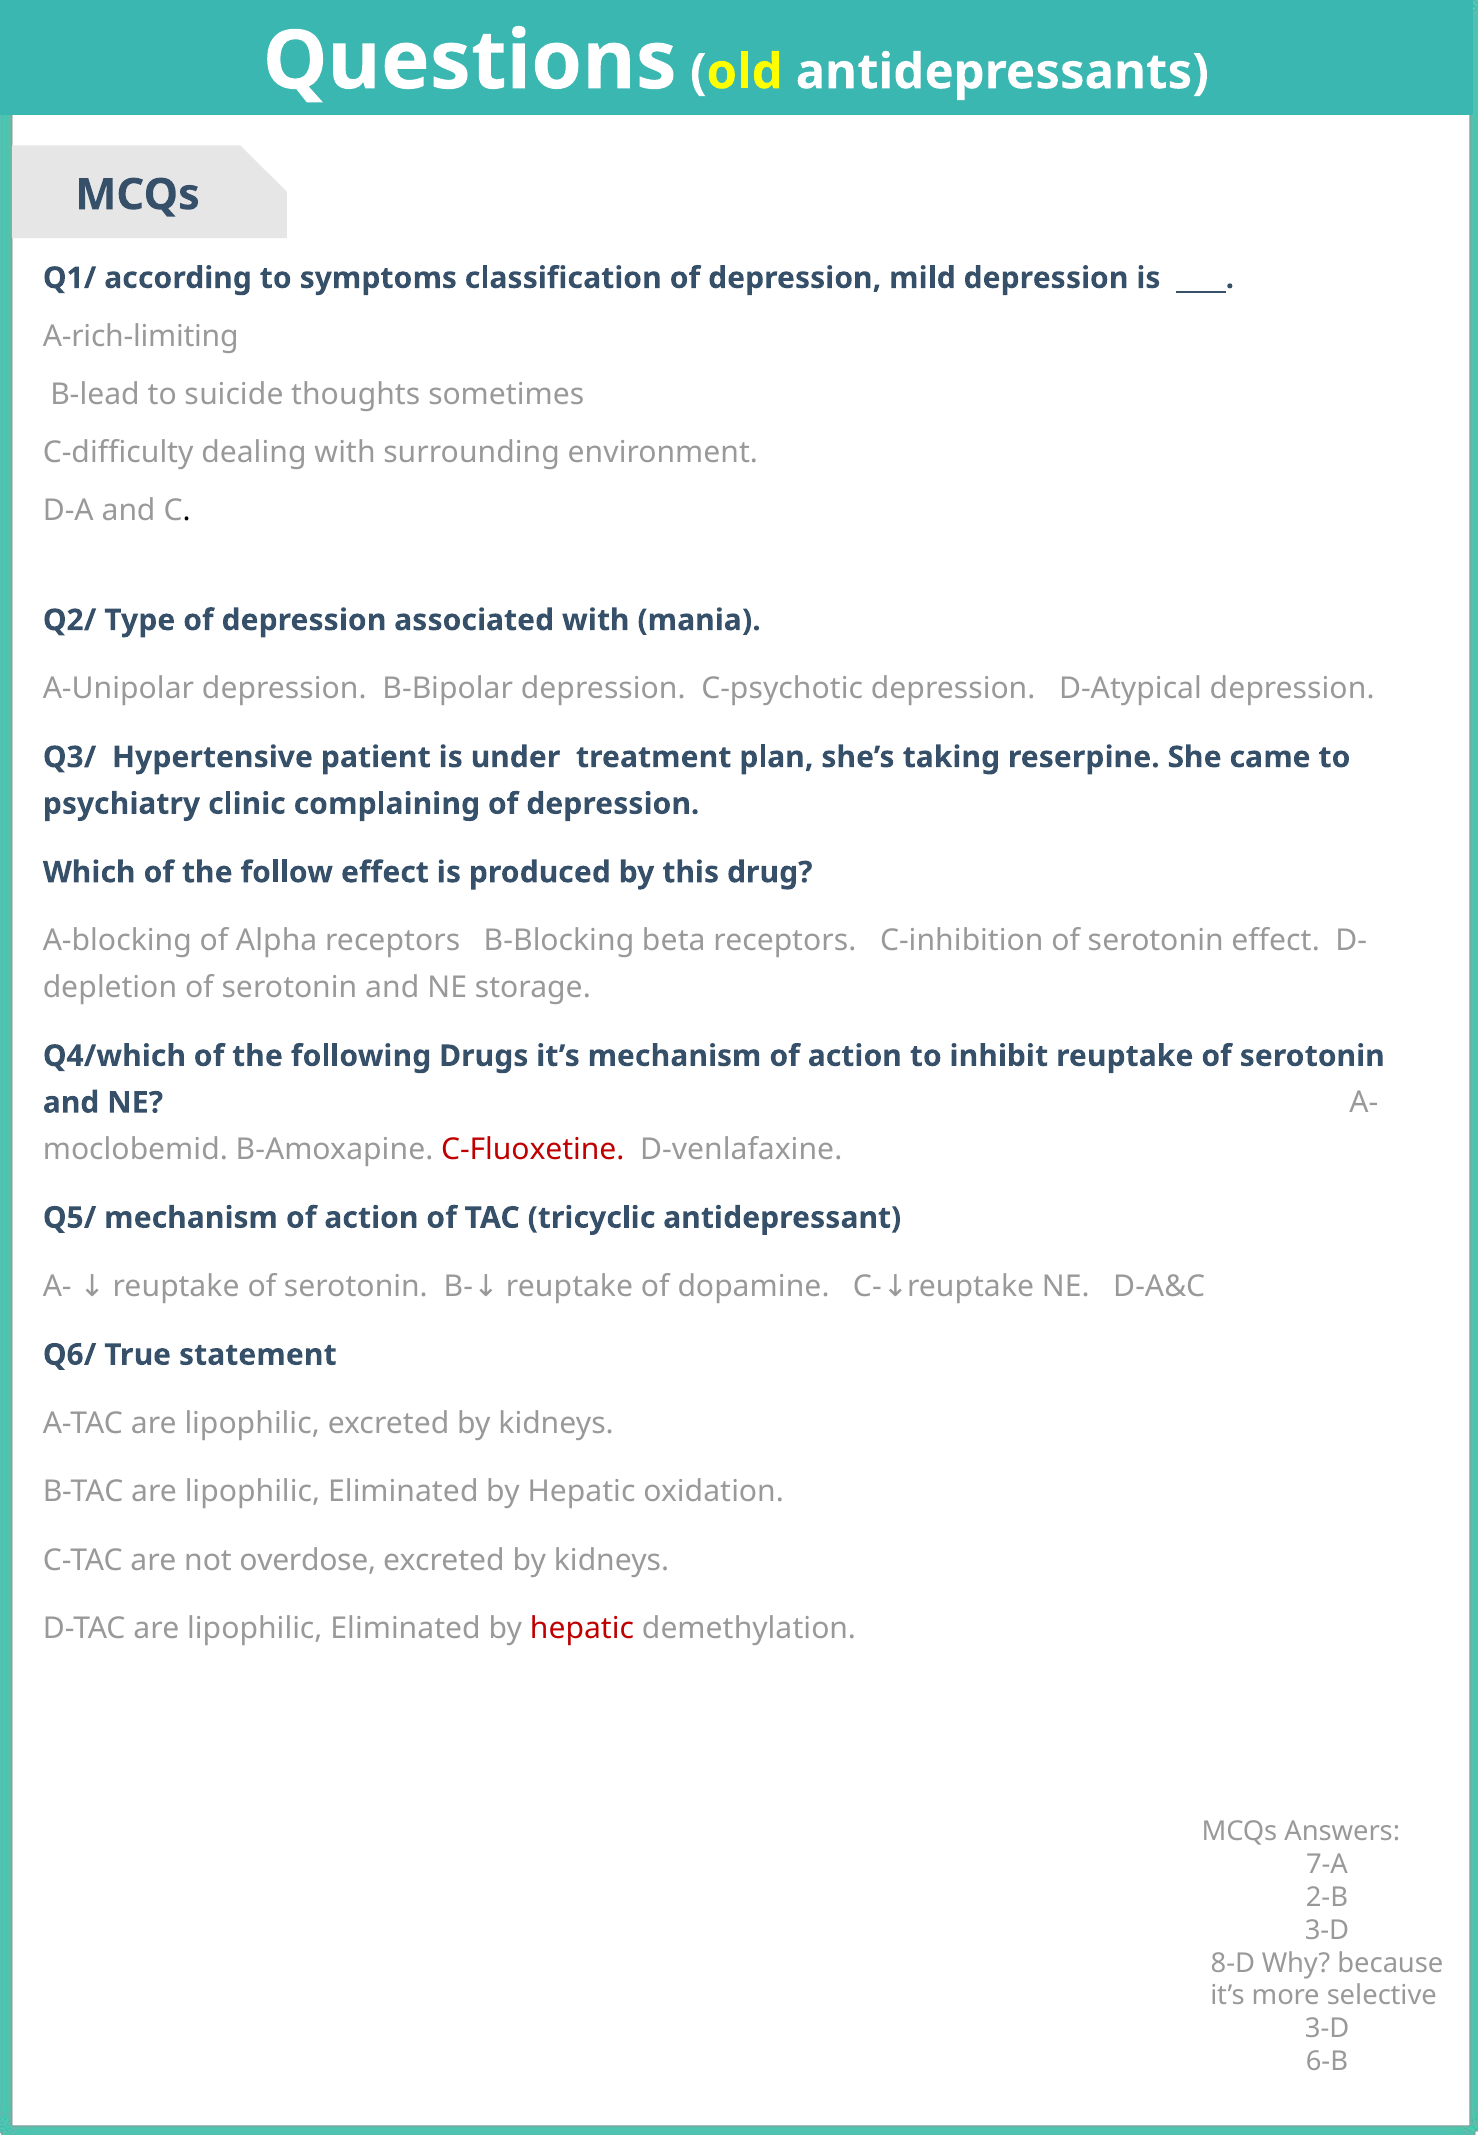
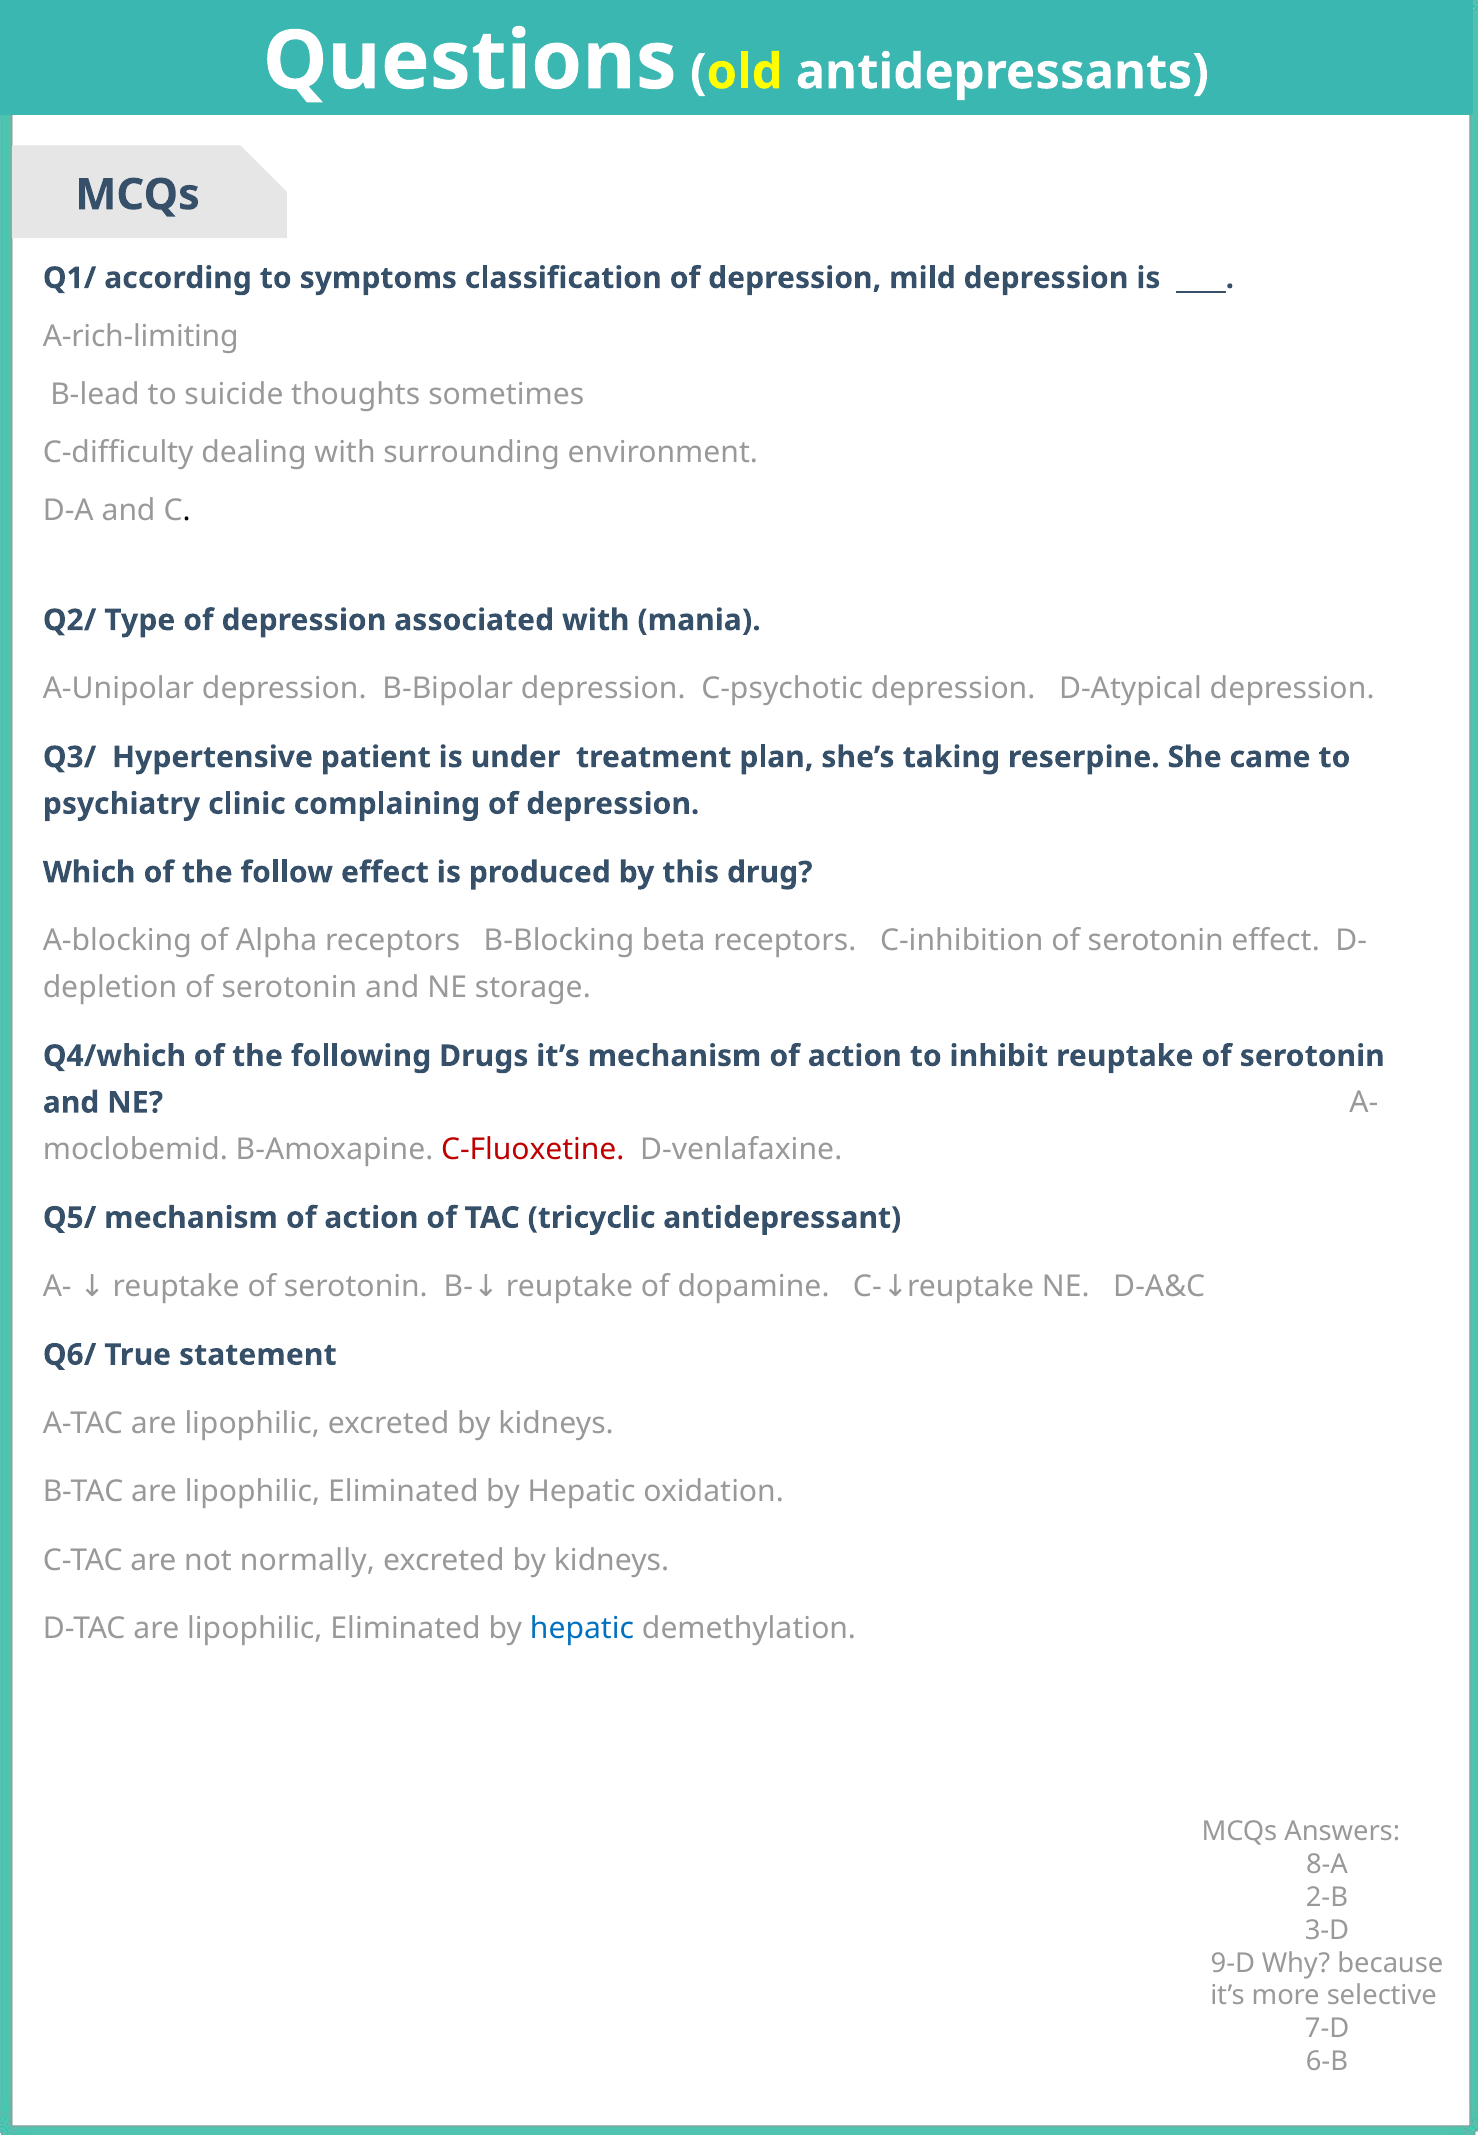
overdose: overdose -> normally (307, 1560)
hepatic colour: red -> blue (582, 1629)
7-A: 7-A -> 8-A (1327, 1864)
8-D: 8-D -> 9-D (1233, 1963)
3-D: 3-D -> 7-D (1327, 2029)
